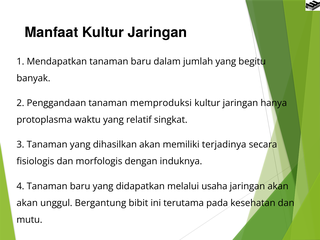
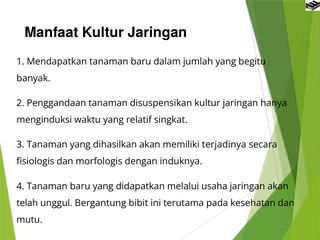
memproduksi: memproduksi -> disuspensikan (161, 103)
protoplasma: protoplasma -> menginduksi (44, 120)
akan: akan -> telah (27, 203)
